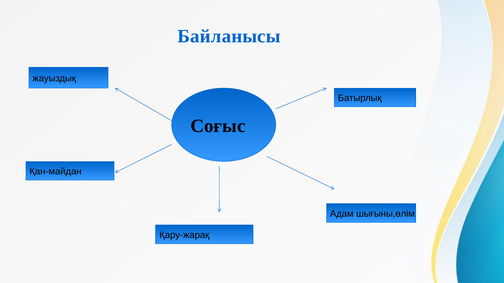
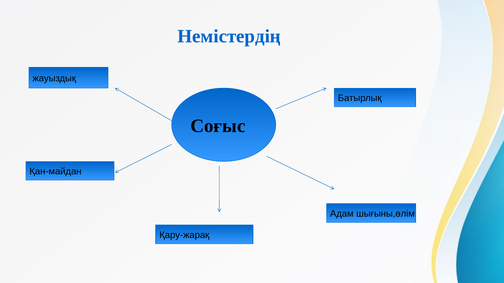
Байланысы: Байланысы -> Немістердің (229, 36)
